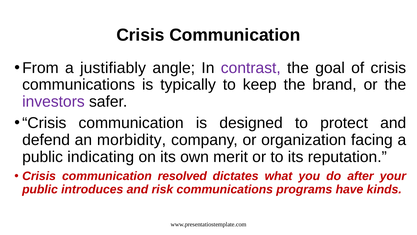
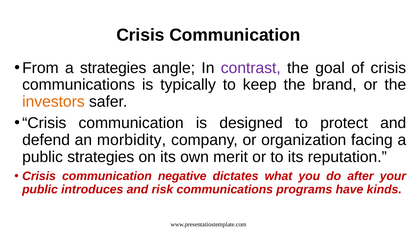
a justifiably: justifiably -> strategies (113, 68)
investors colour: purple -> orange (53, 102)
public indicating: indicating -> strategies (101, 157)
resolved: resolved -> negative (182, 176)
